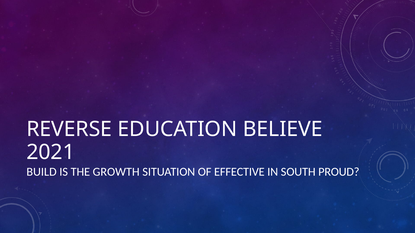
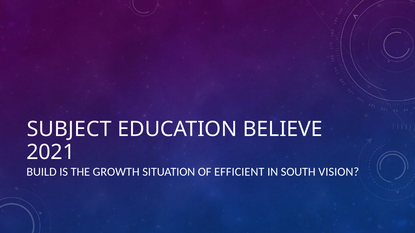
REVERSE: REVERSE -> SUBJECT (69, 129)
EFFECTIVE: EFFECTIVE -> EFFICIENT (239, 172)
PROUD: PROUD -> VISION (339, 172)
